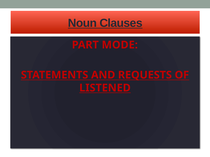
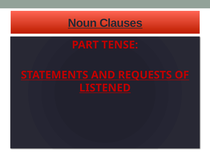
MODE: MODE -> TENSE (120, 45)
